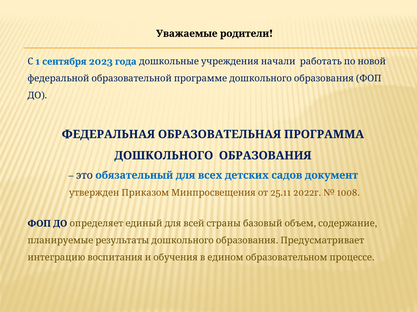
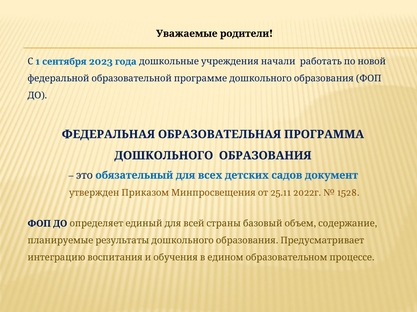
1008: 1008 -> 1528 (348, 193)
